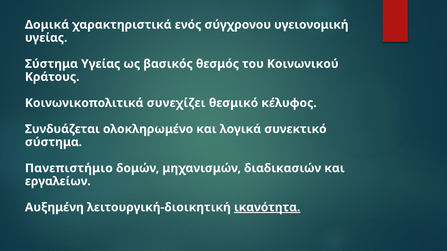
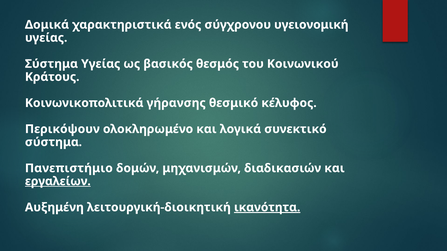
συνεχίζει: συνεχίζει -> γήρανσης (176, 103)
Συνδυάζεται: Συνδυάζεται -> Περικόψουν (62, 129)
εργαλείων underline: none -> present (58, 182)
